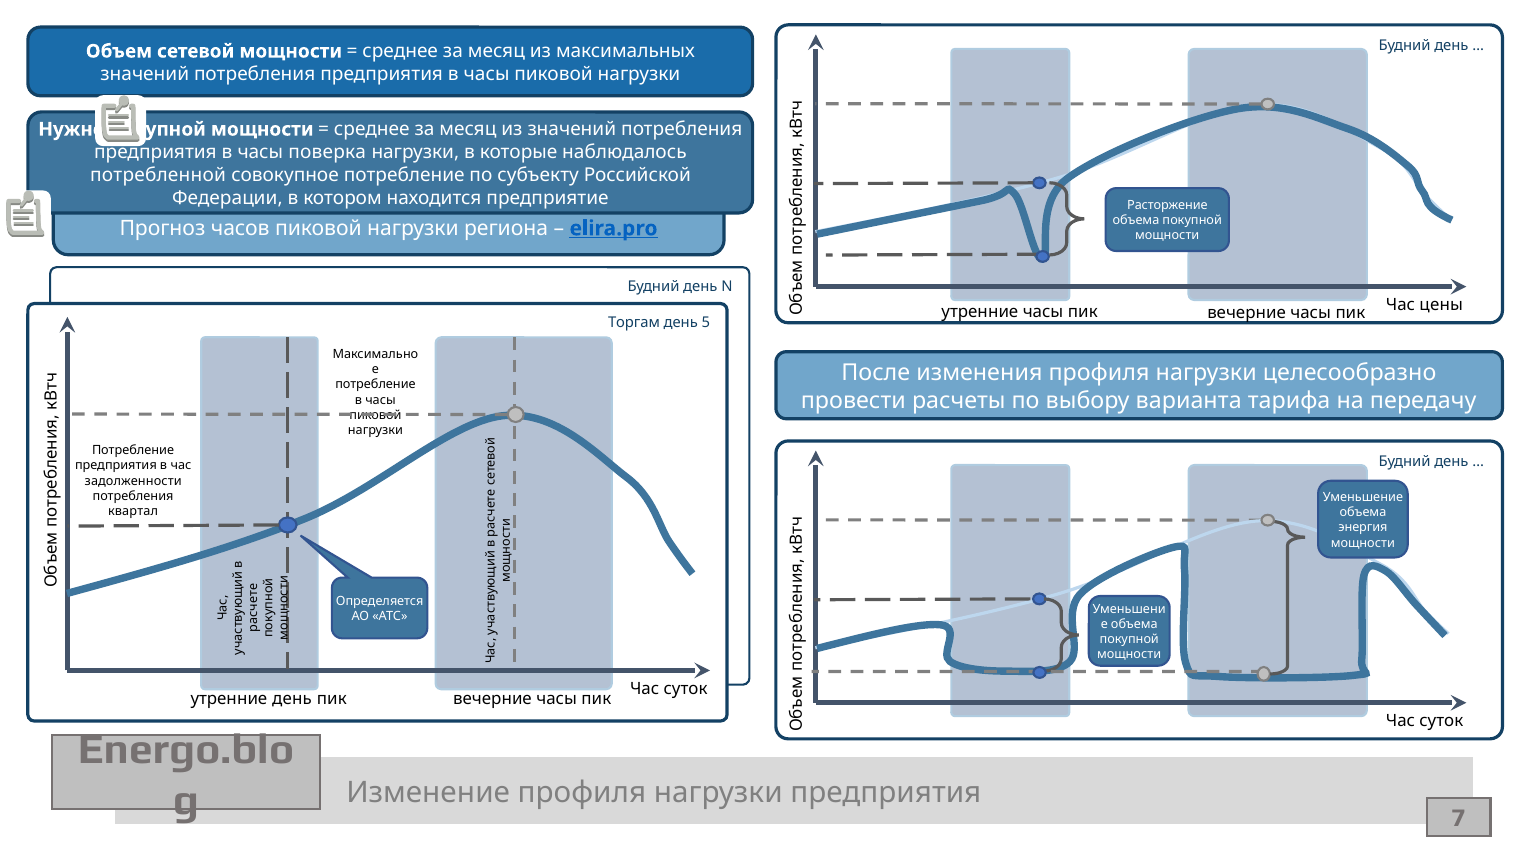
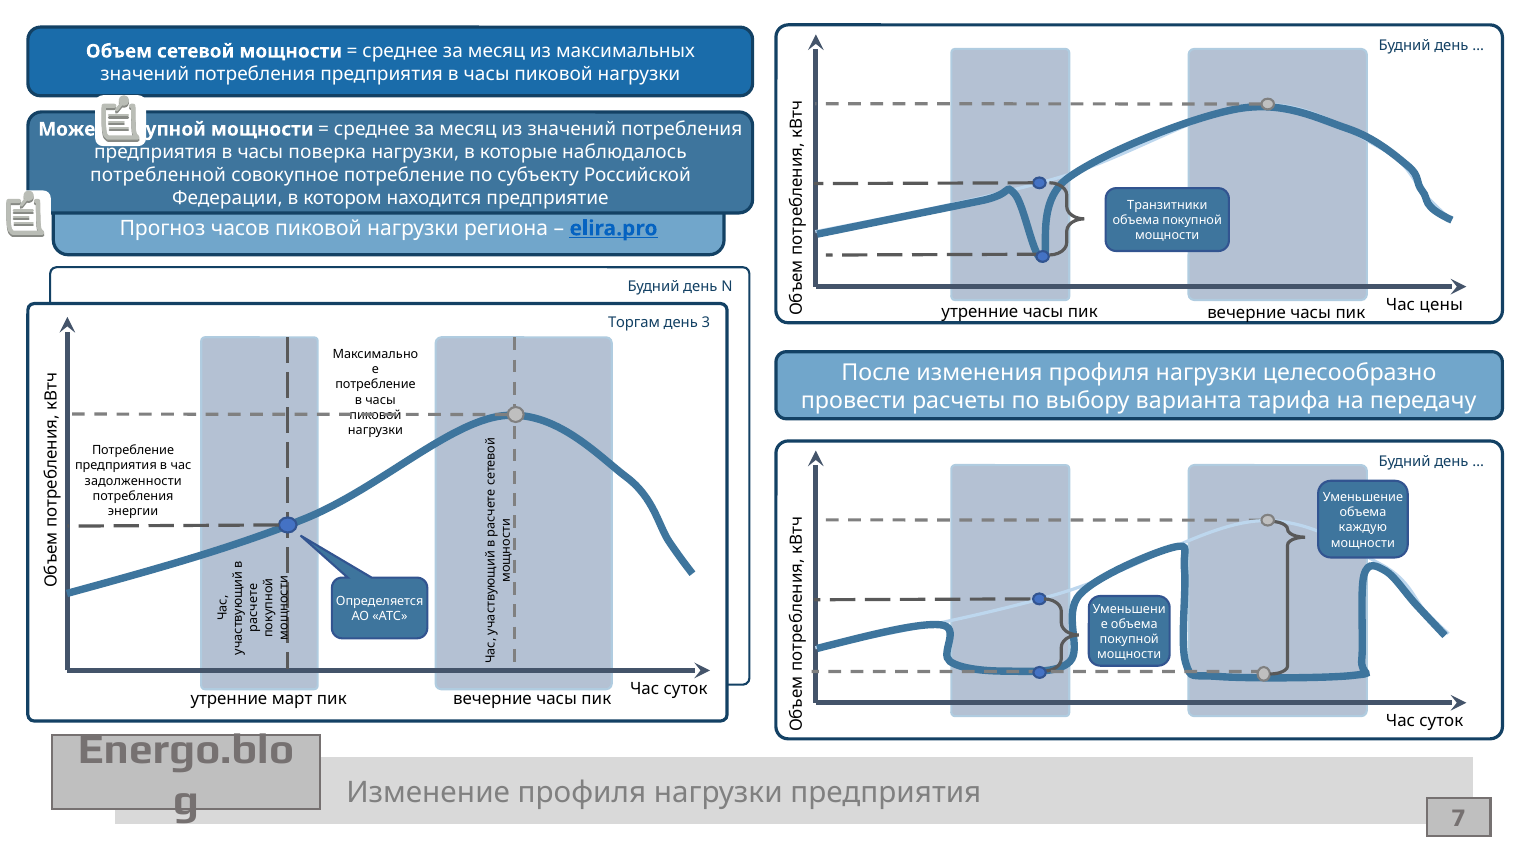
Нужно: Нужно -> Может (72, 129)
Расторжение: Расторжение -> Транзитники (1167, 205)
5: 5 -> 3 (706, 323)
квартал: квартал -> энергии (133, 512)
энергия: энергия -> каждую (1363, 528)
утренние день: день -> март (292, 699)
